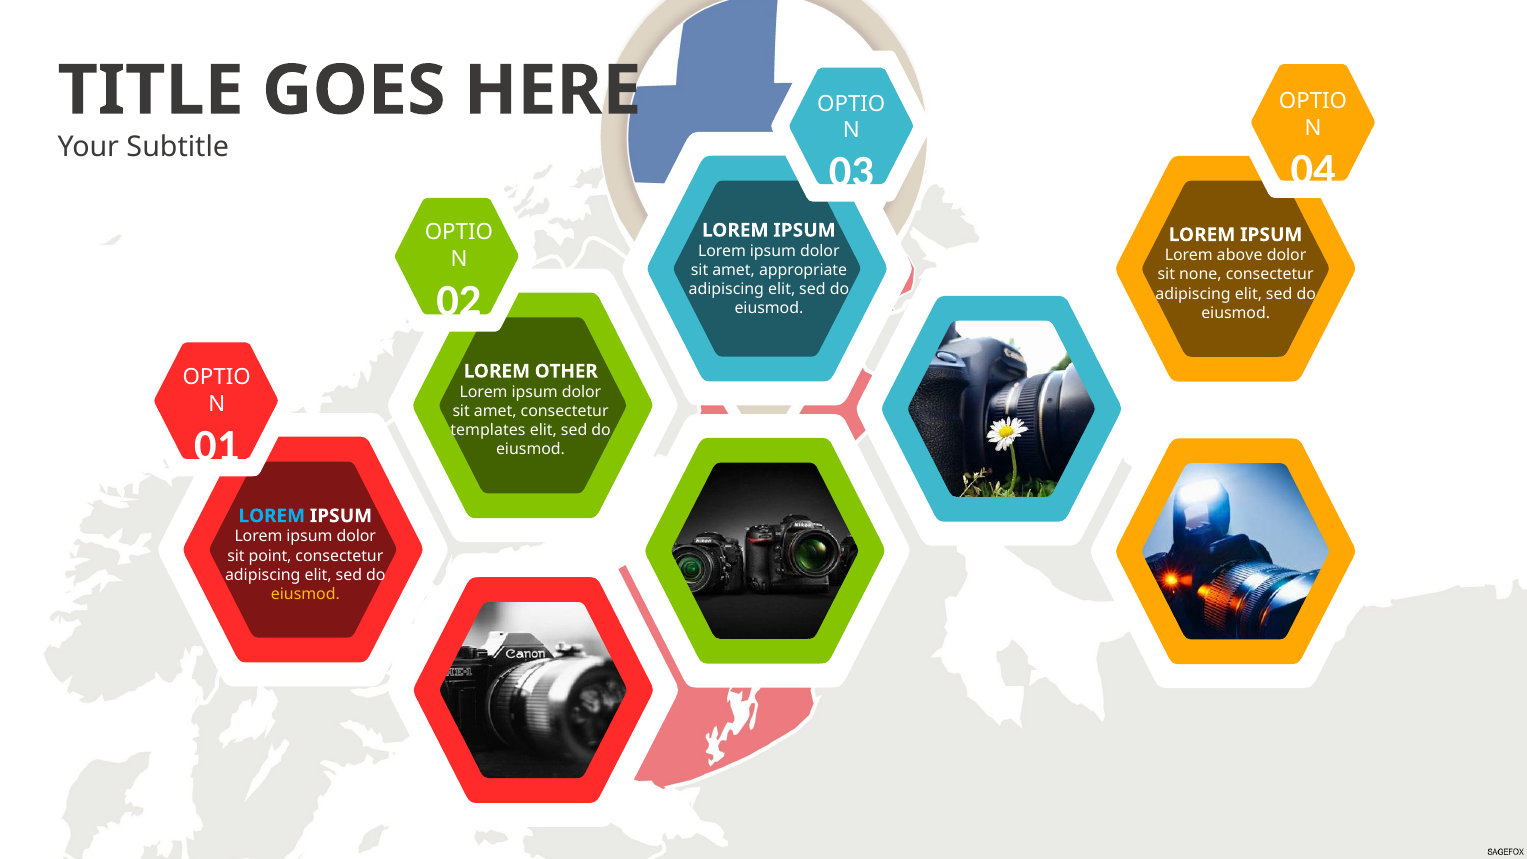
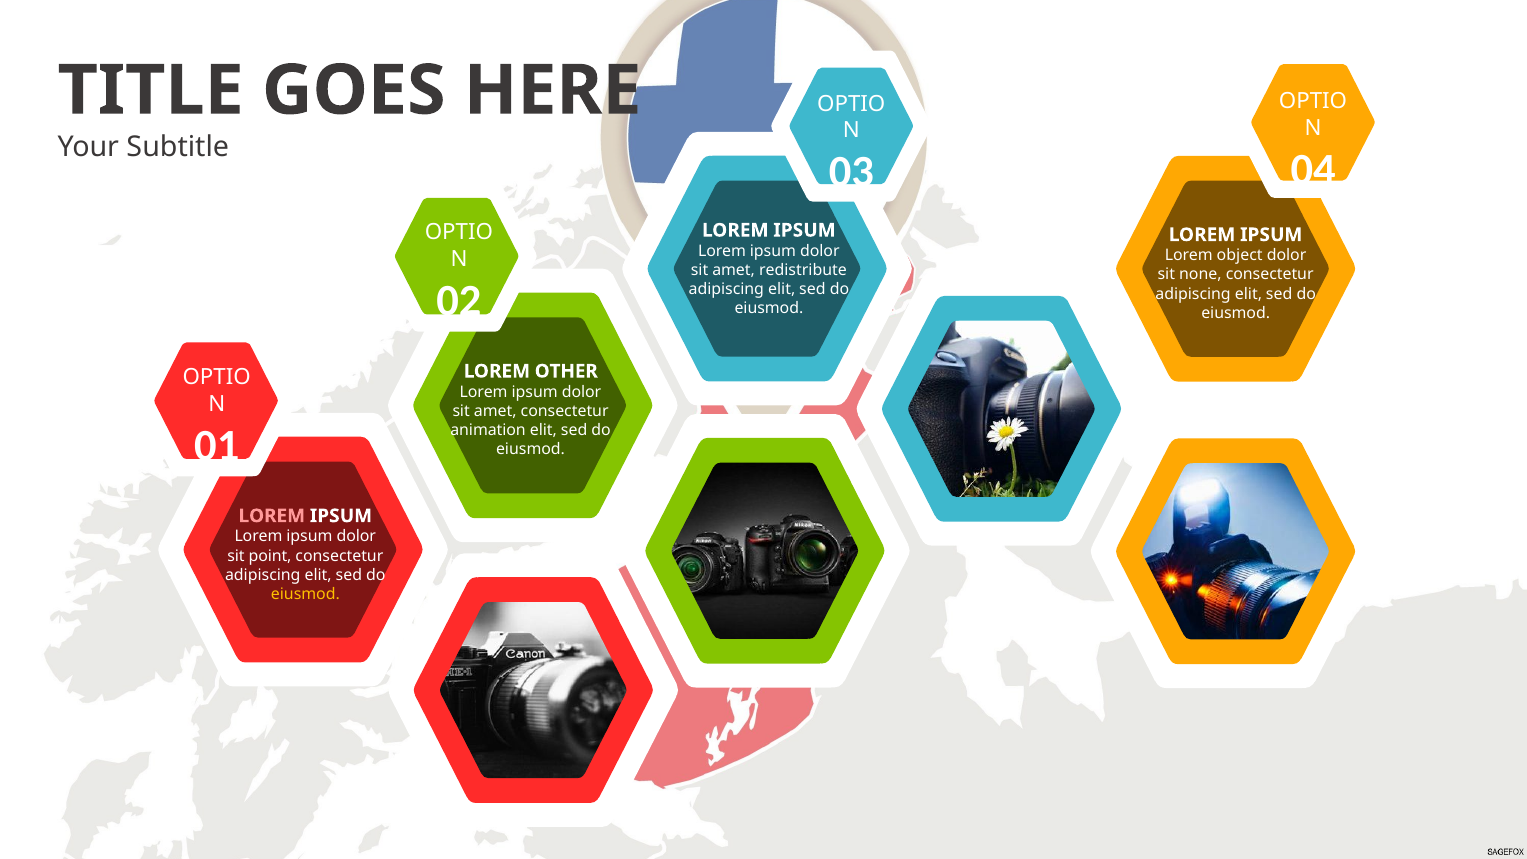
above: above -> object (1240, 256)
appropriate: appropriate -> redistribute (803, 270)
templates: templates -> animation (488, 430)
LOREM colour: light blue -> pink (272, 516)
